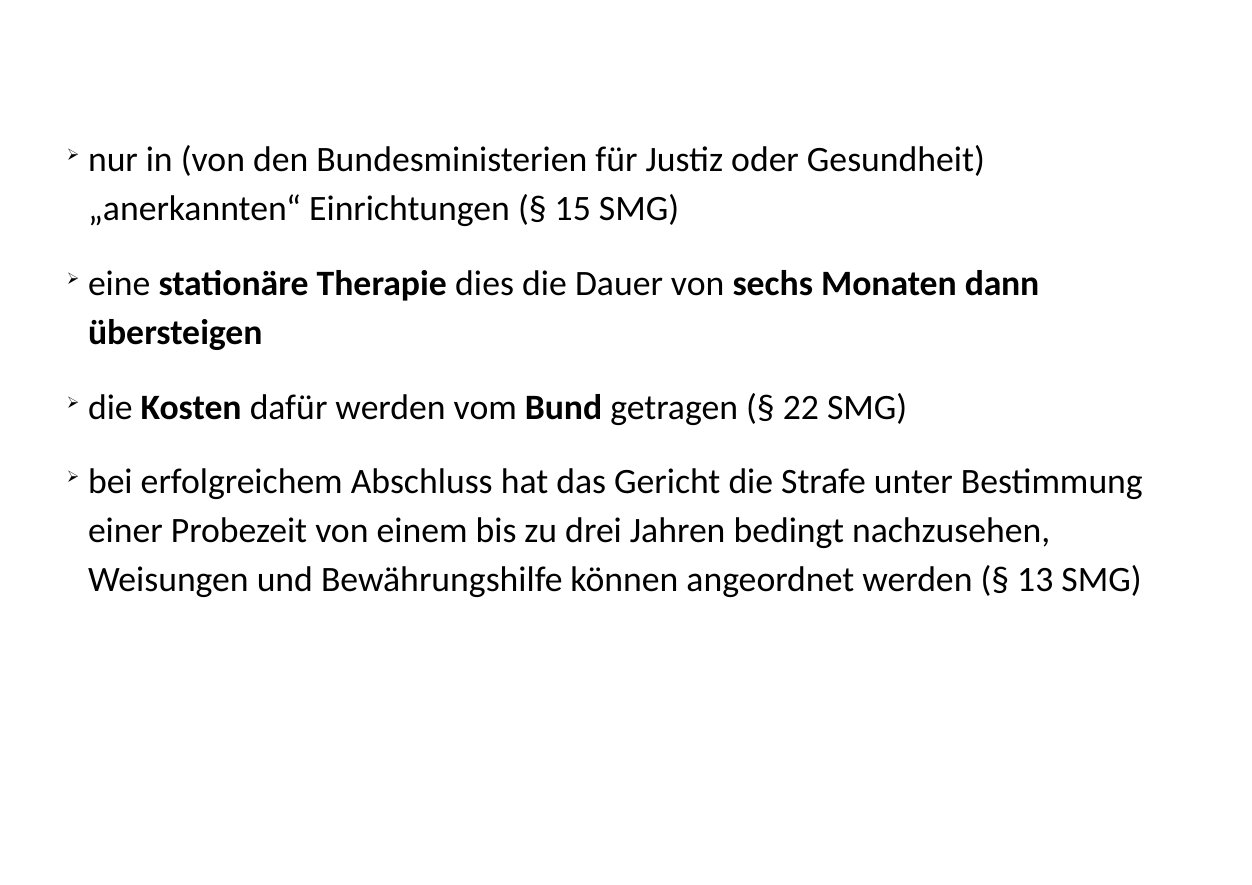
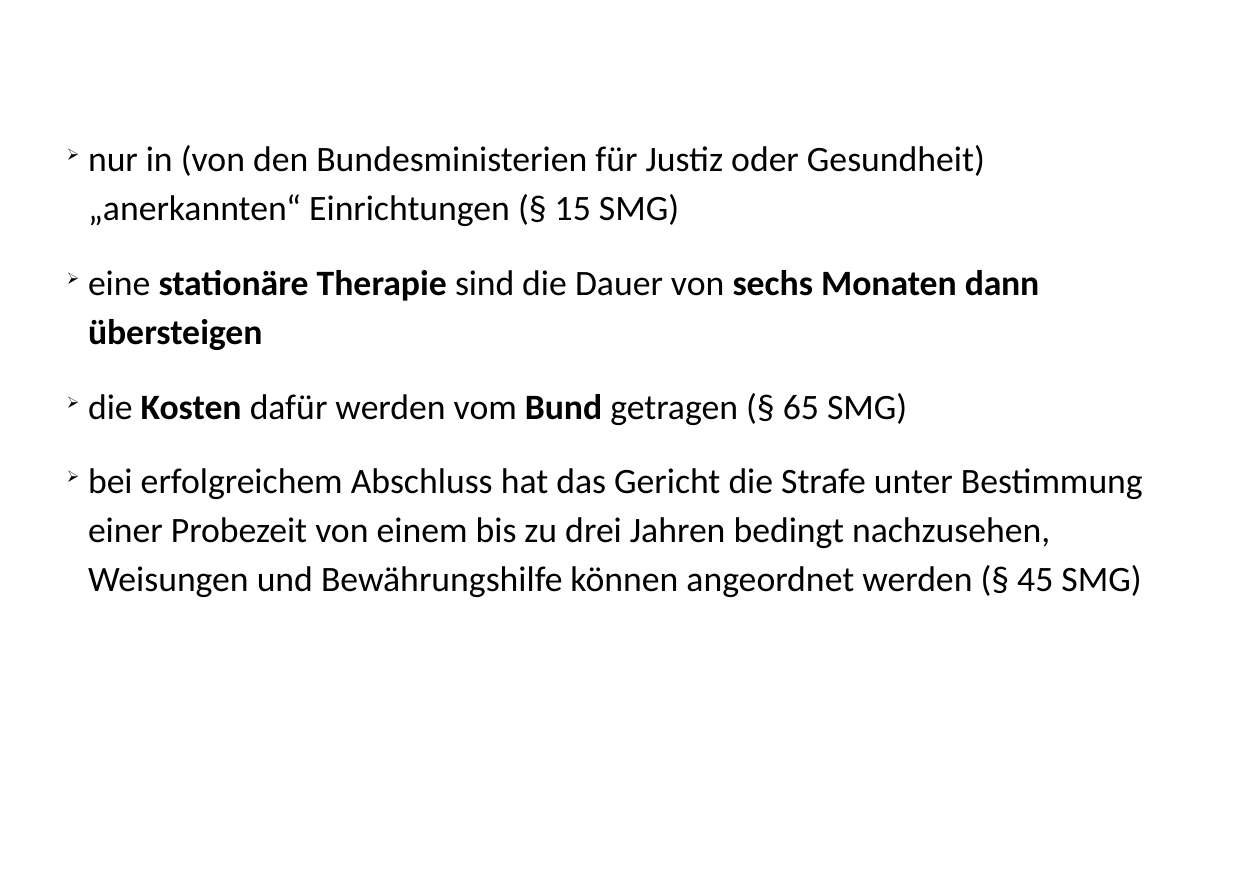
dies: dies -> sind (485, 284)
22: 22 -> 65 (801, 407)
13: 13 -> 45 (1035, 580)
